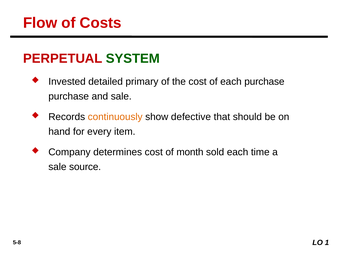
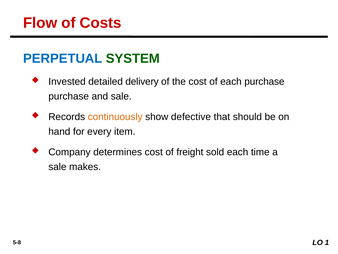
PERPETUAL colour: red -> blue (63, 58)
primary: primary -> delivery (142, 81)
month: month -> freight (190, 152)
source: source -> makes (85, 167)
